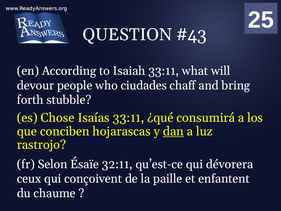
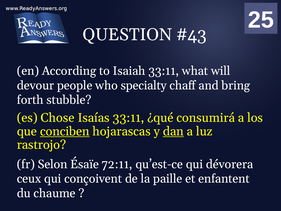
ciudades: ciudades -> specialty (144, 85)
conciben underline: none -> present (65, 131)
32:11: 32:11 -> 72:11 (117, 164)
